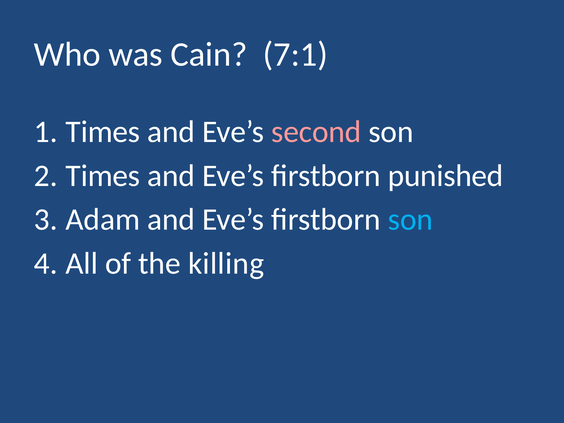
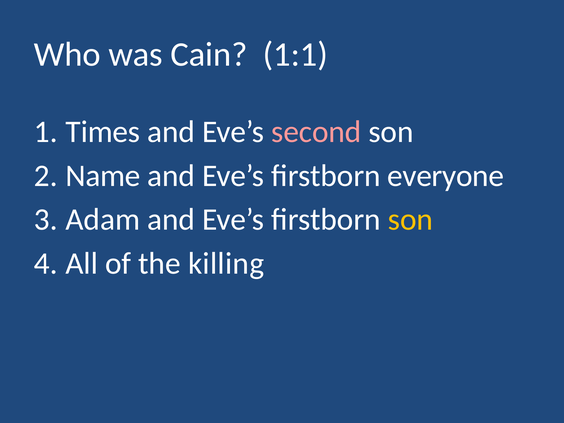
7:1: 7:1 -> 1:1 (295, 55)
Times: Times -> Name (103, 176)
punished: punished -> everyone (446, 176)
son colour: light blue -> yellow (410, 220)
